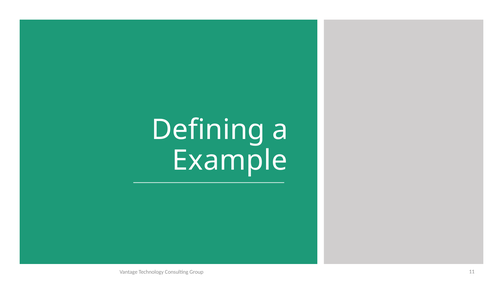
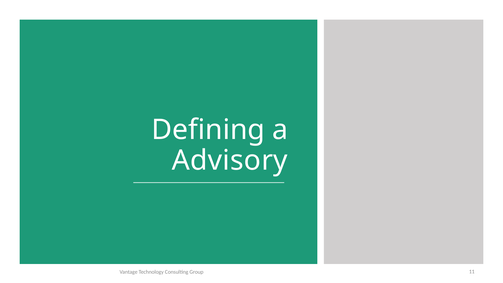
Example: Example -> Advisory (230, 160)
